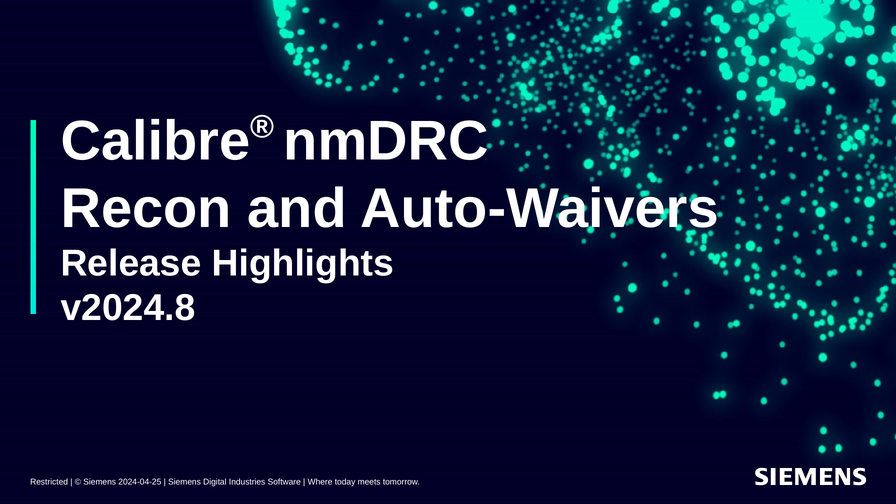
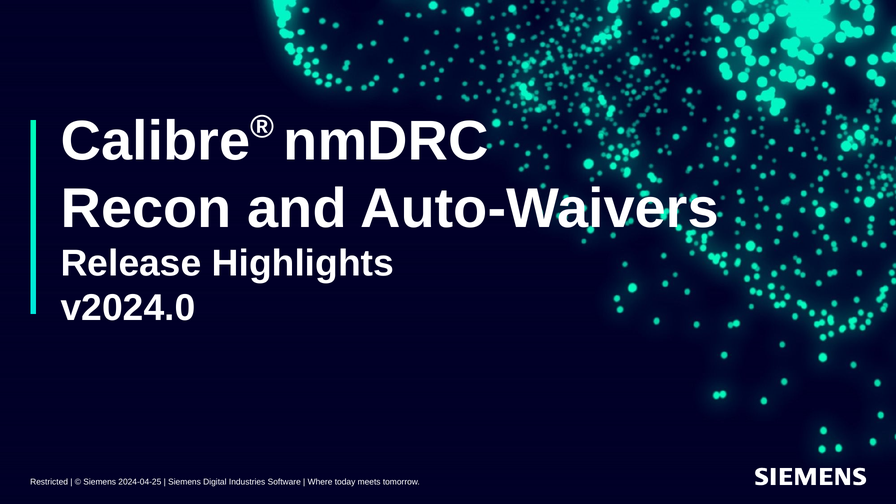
v2024.8: v2024.8 -> v2024.0 (128, 308)
